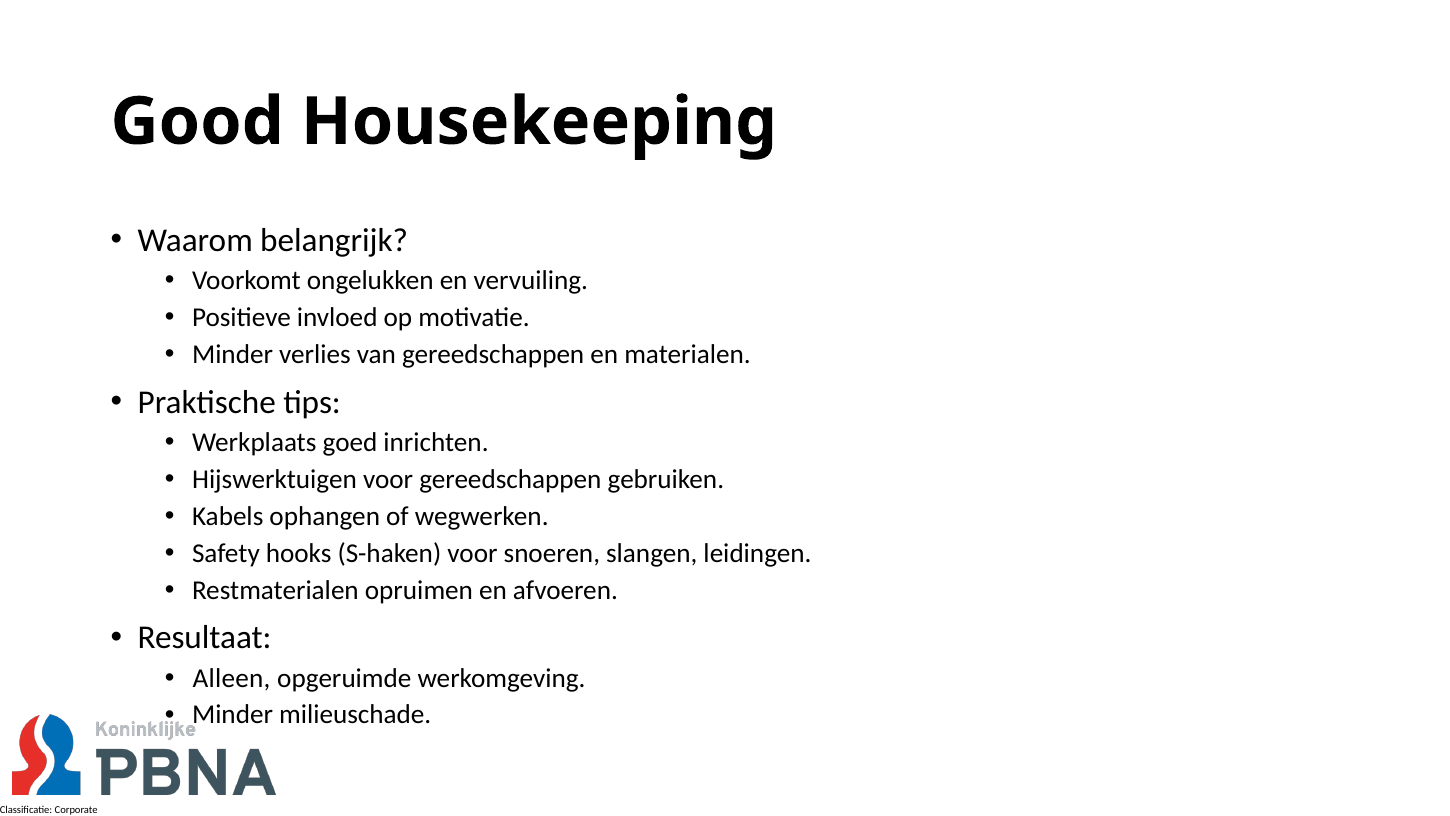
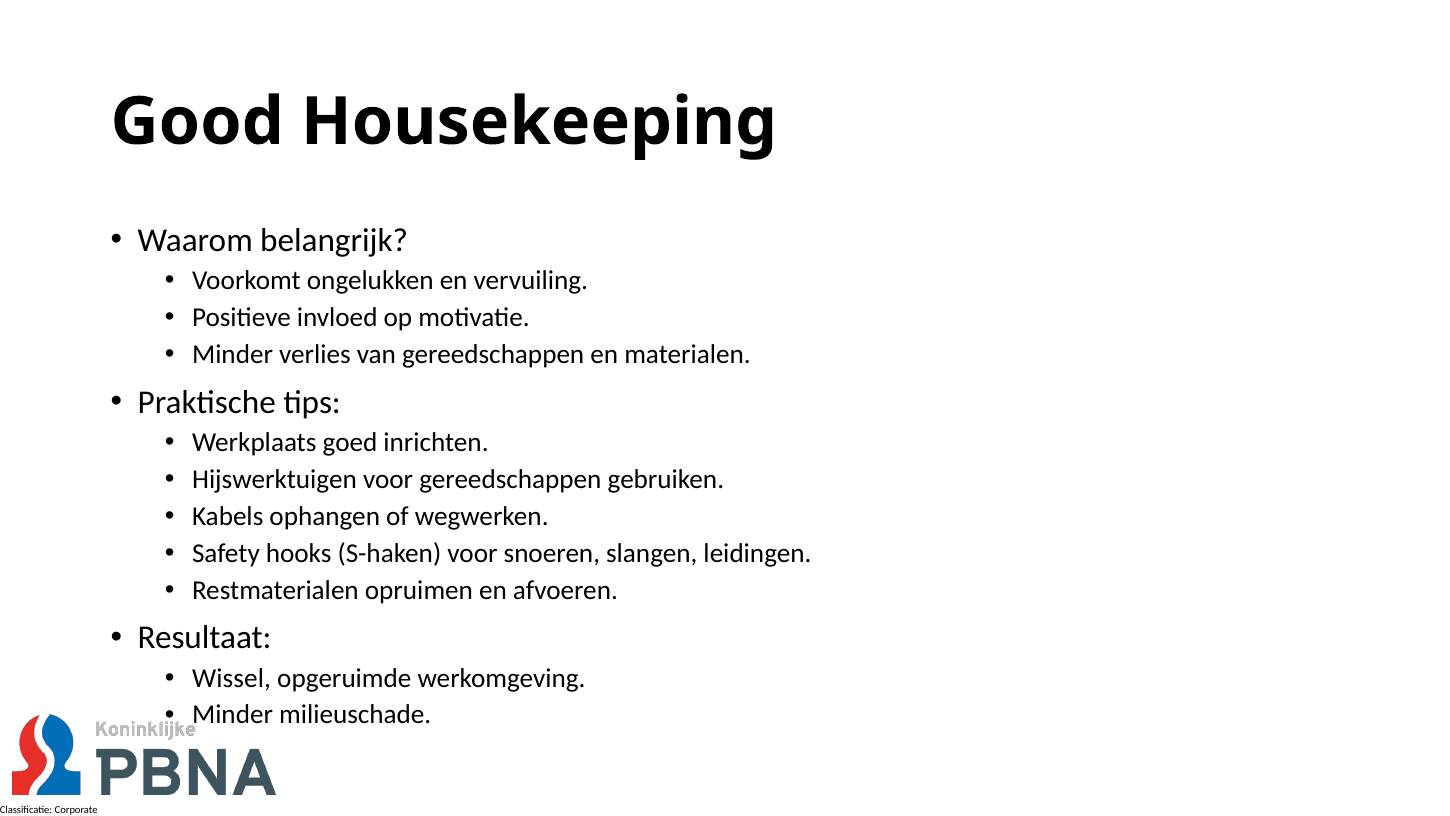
Alleen: Alleen -> Wissel (232, 678)
